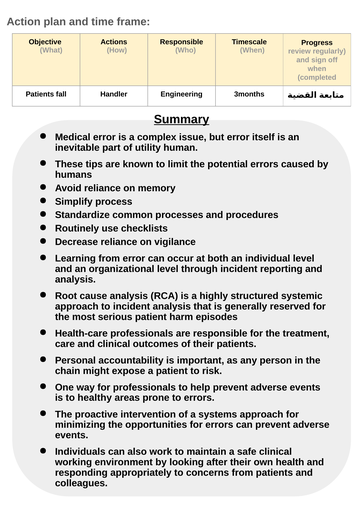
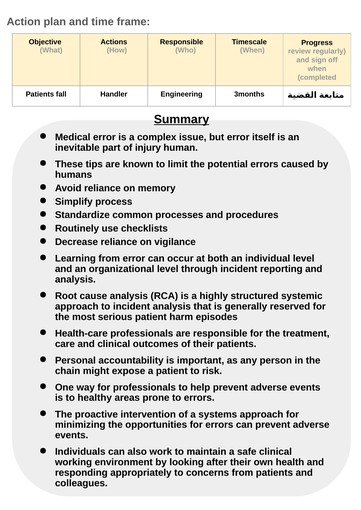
utility: utility -> injury (148, 148)
